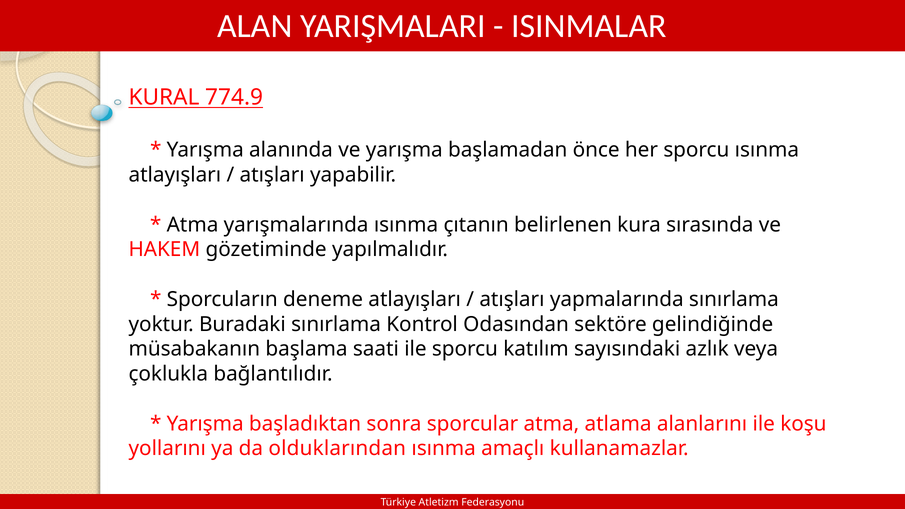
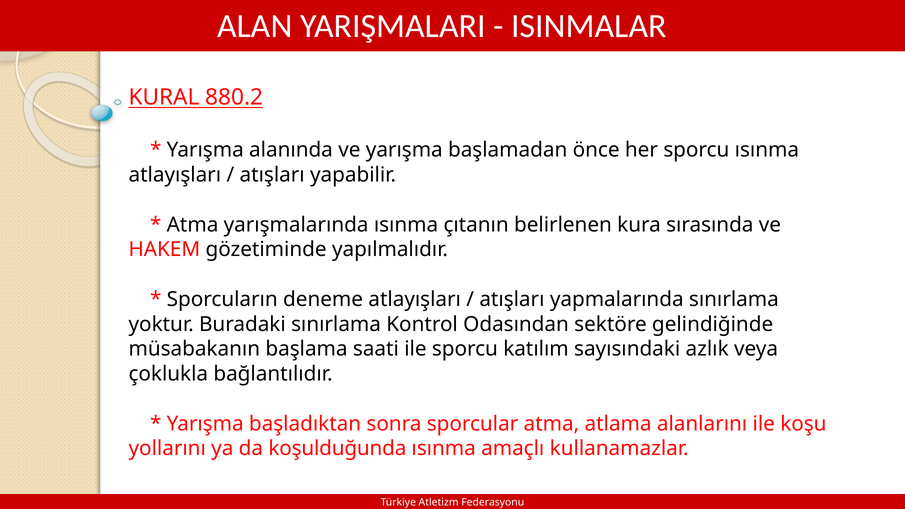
774.9: 774.9 -> 880.2 (234, 97)
olduklarından: olduklarından -> koşulduğunda (337, 449)
